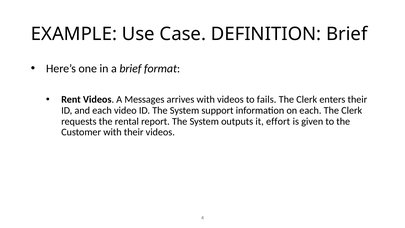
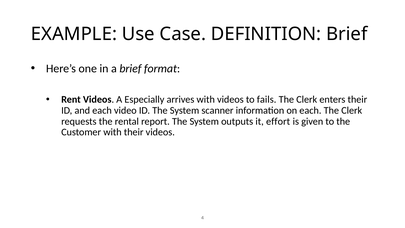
Messages: Messages -> Especially (144, 99)
support: support -> scanner (217, 110)
